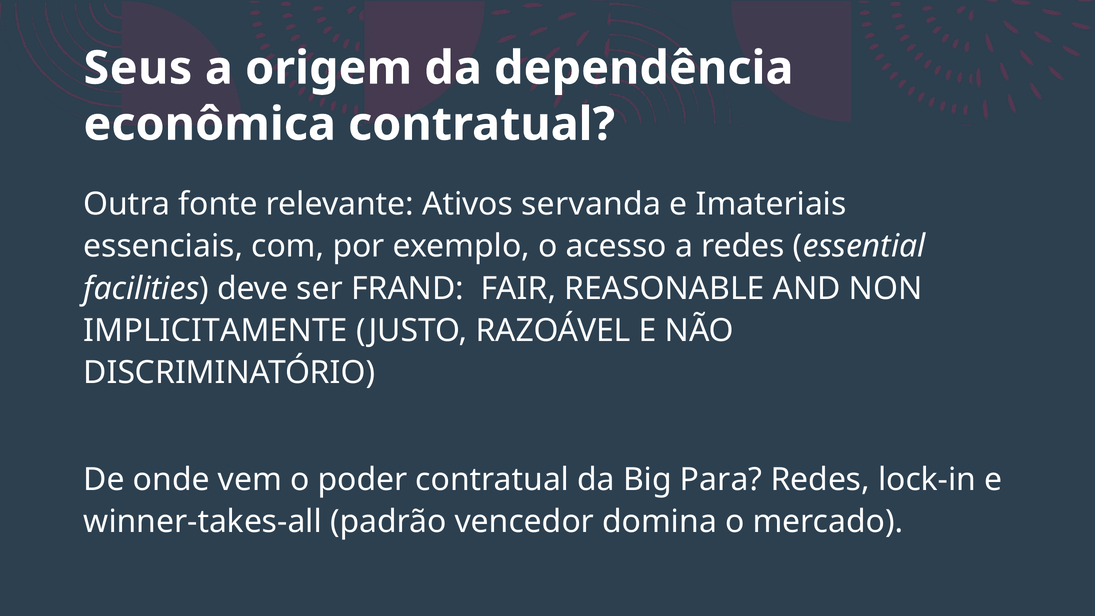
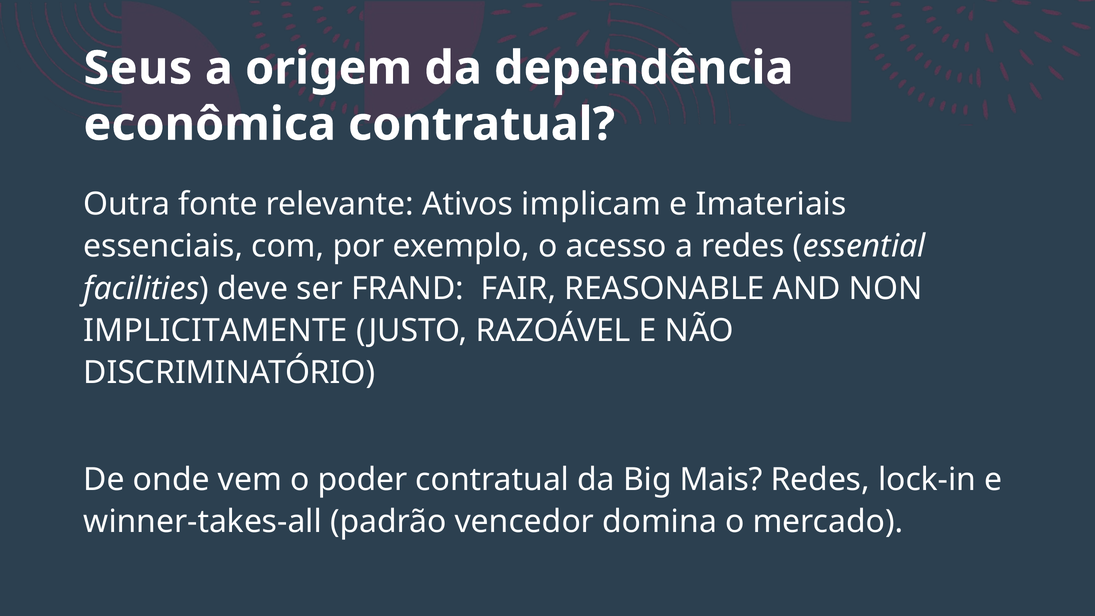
servanda: servanda -> implicam (591, 204)
Para: Para -> Mais (721, 480)
